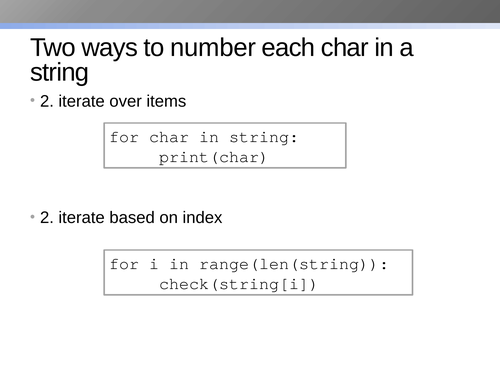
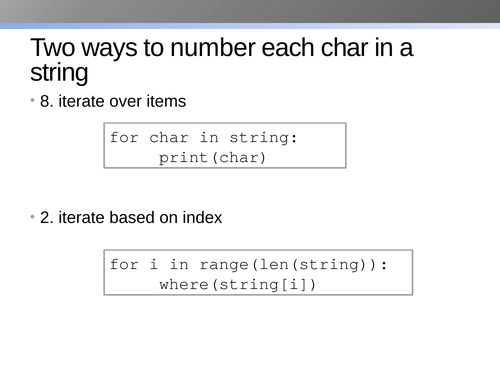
2: 2 -> 8 (47, 101)
check(string[i: check(string[i -> where(string[i (239, 284)
